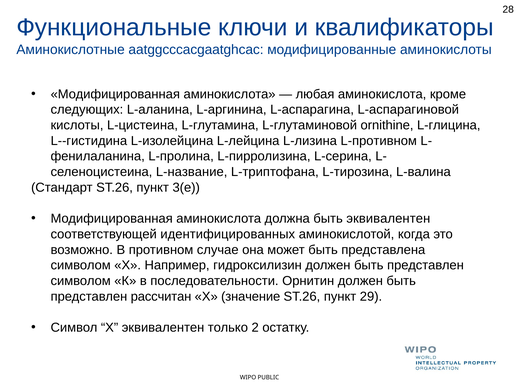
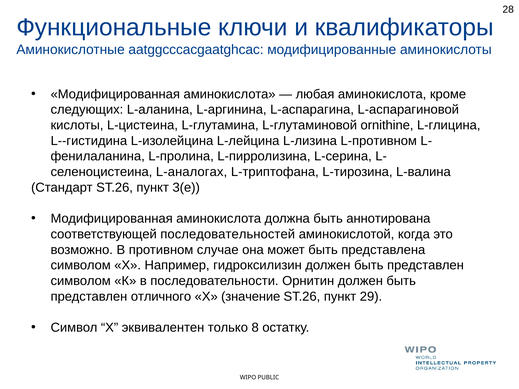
L-название: L-название -> L-аналогах (192, 172)
быть эквивалентен: эквивалентен -> аннотирована (388, 219)
идентифицированных: идентифицированных -> последовательностей (228, 234)
рассчитан: рассчитан -> отличного (161, 297)
2: 2 -> 8 (255, 328)
